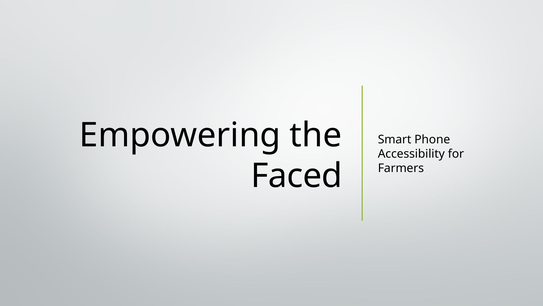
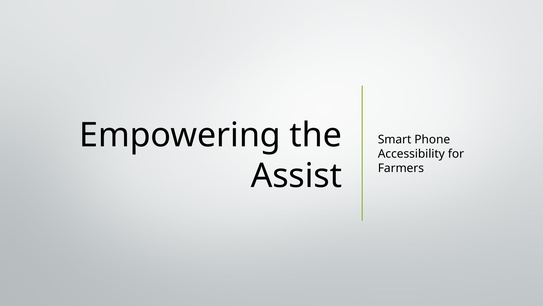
Faced: Faced -> Assist (296, 176)
